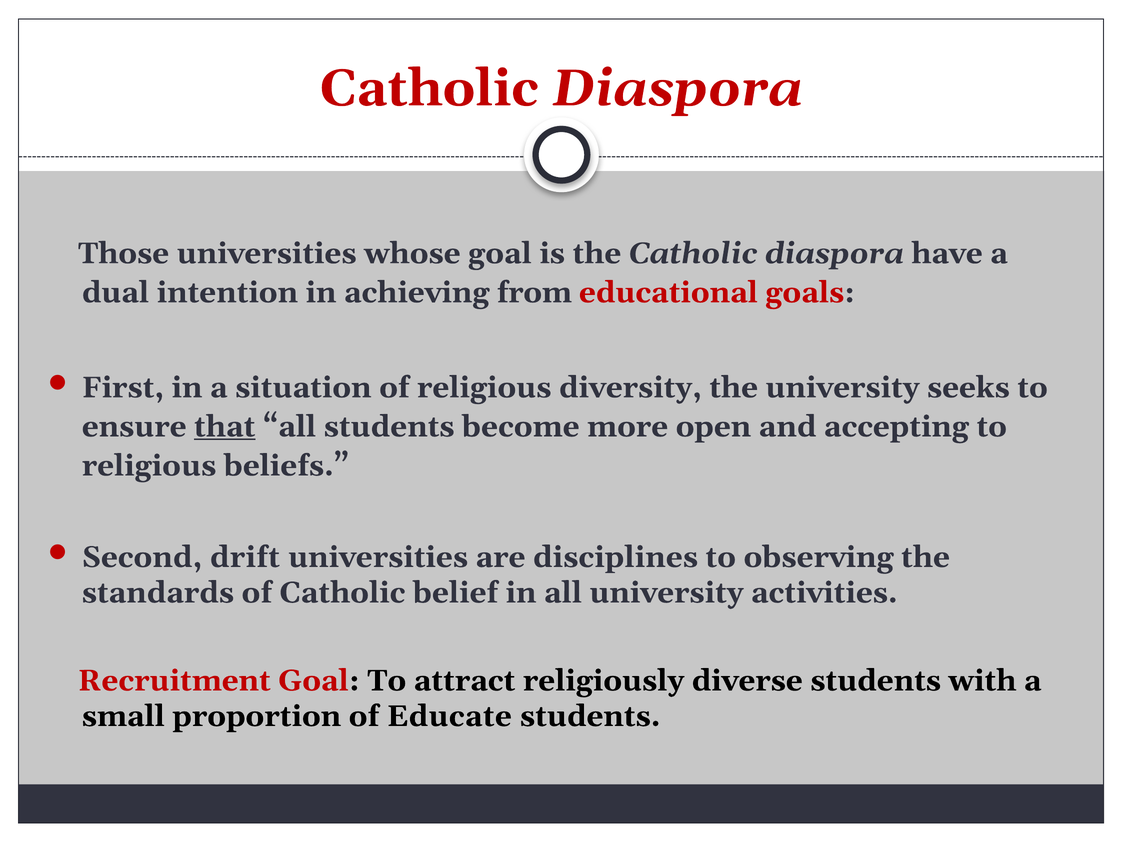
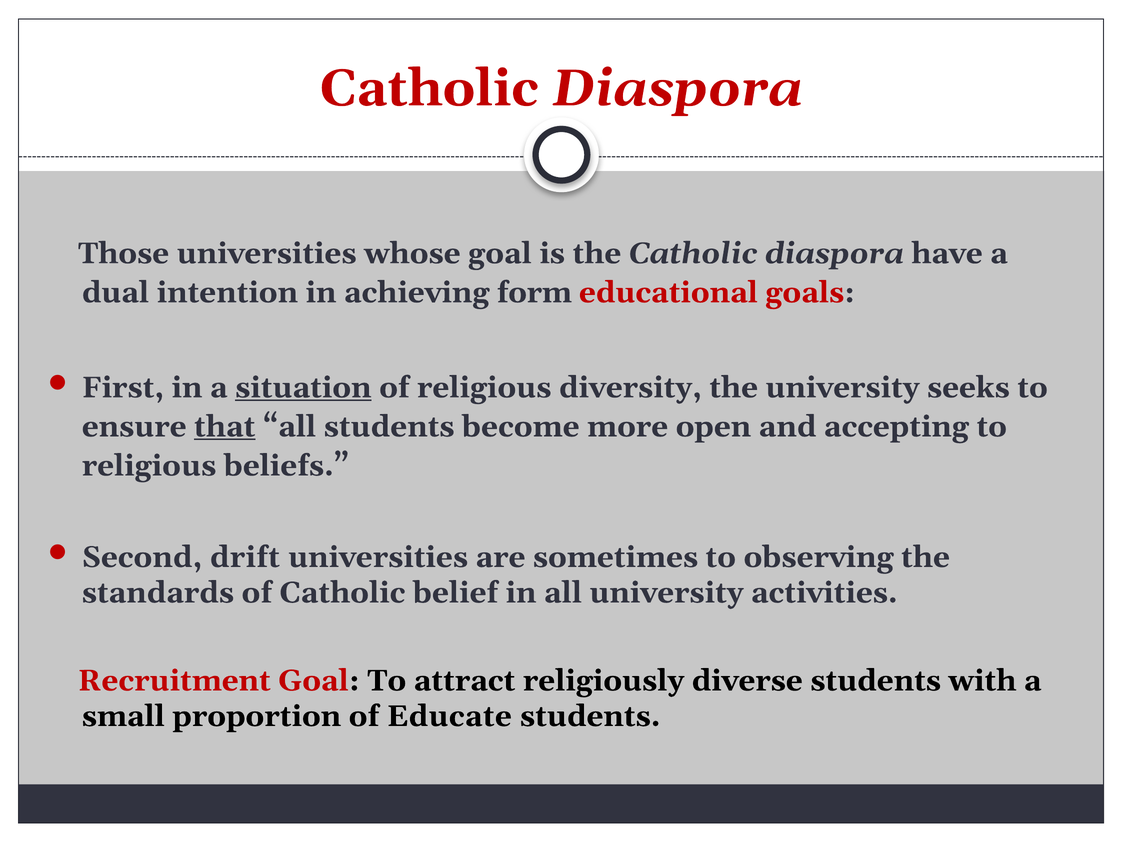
from: from -> form (534, 293)
situation underline: none -> present (303, 388)
disciplines: disciplines -> sometimes (615, 557)
